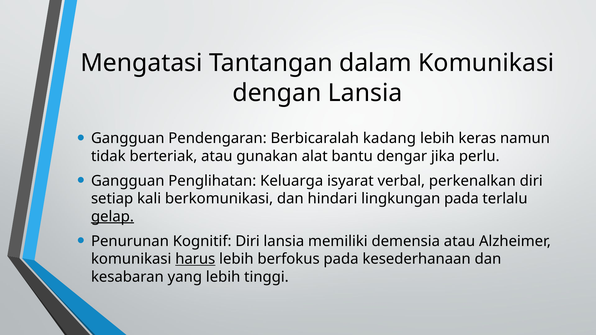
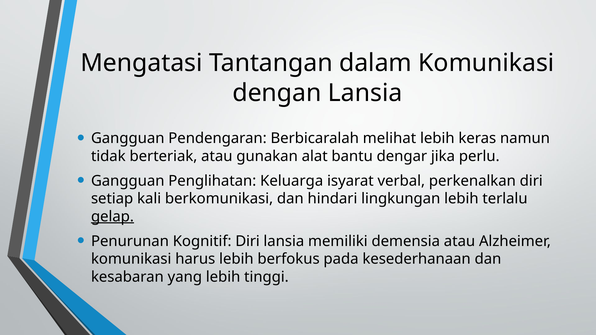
kadang: kadang -> melihat (390, 138)
lingkungan pada: pada -> lebih (461, 199)
harus underline: present -> none (195, 259)
